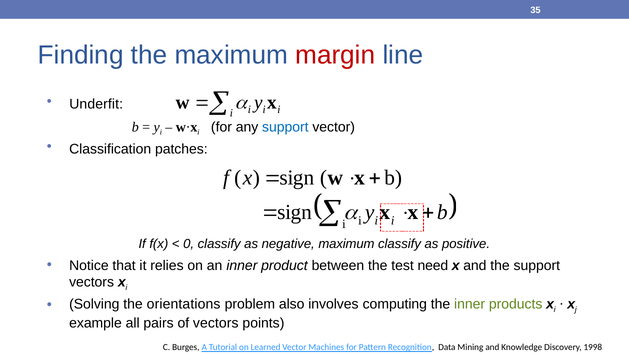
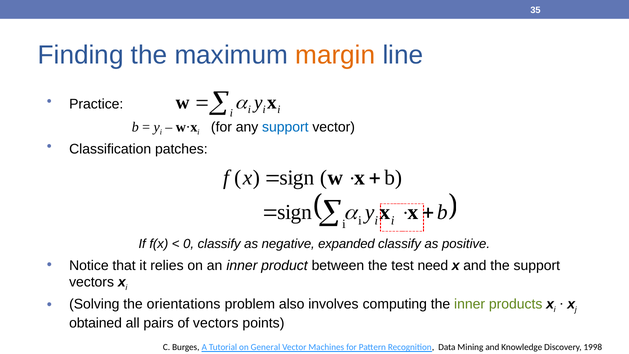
margin colour: red -> orange (335, 55)
Underfit: Underfit -> Practice (96, 104)
negative maximum: maximum -> expanded (346, 244)
example: example -> obtained (96, 323)
Learned: Learned -> General (266, 347)
